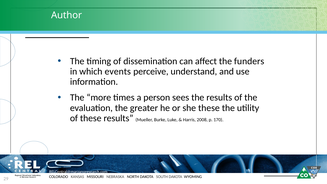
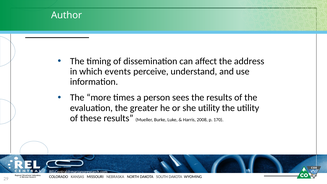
funders: funders -> address (249, 61)
she these: these -> utility (209, 108)
